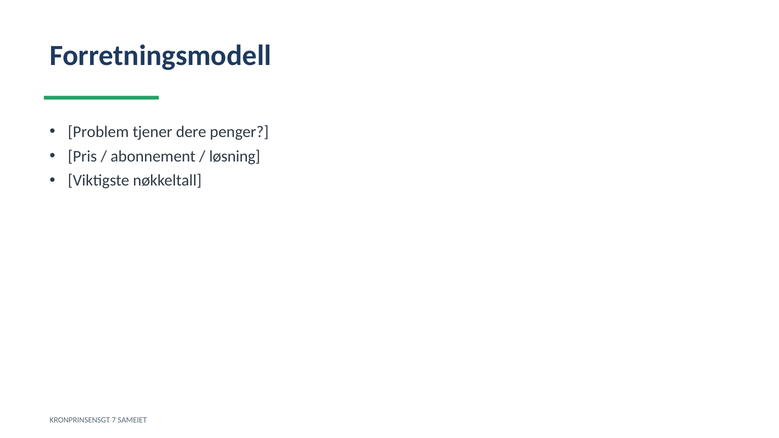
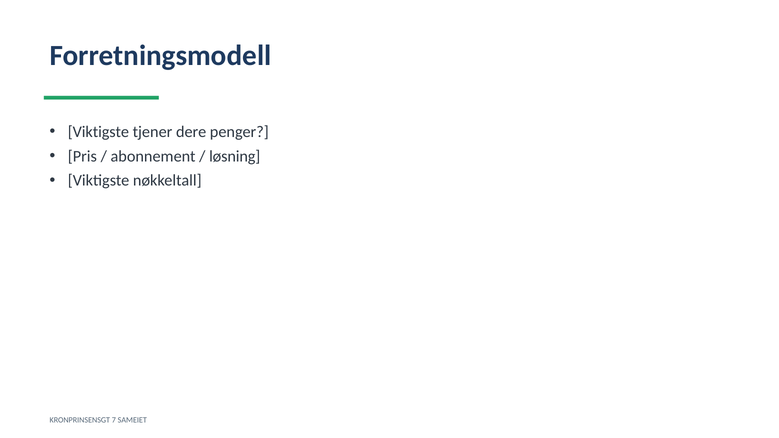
Problem: Problem -> Viktigste (98, 132)
